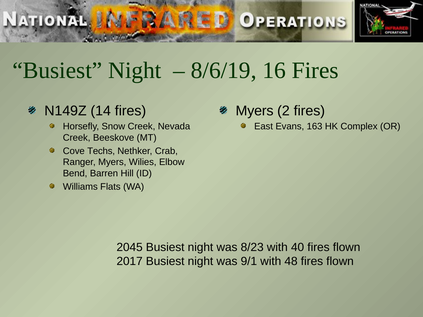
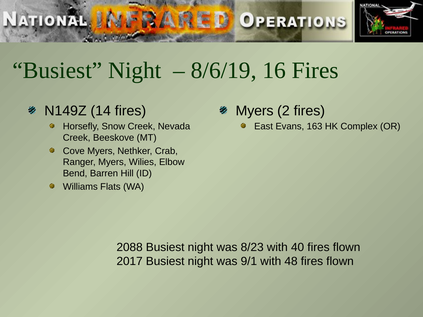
Cove Techs: Techs -> Myers (101, 151)
2045: 2045 -> 2088 (130, 247)
